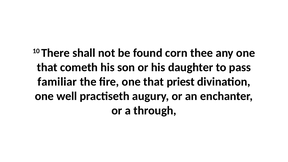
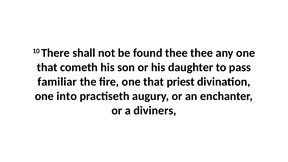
found corn: corn -> thee (176, 53)
well: well -> into (67, 96)
through: through -> diviners (155, 111)
